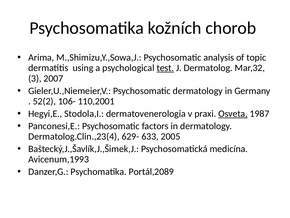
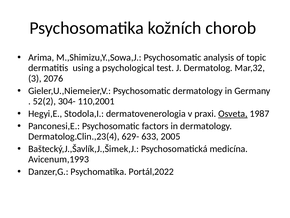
test underline: present -> none (165, 68)
2007: 2007 -> 2076 (53, 78)
106-: 106- -> 304- (67, 101)
Portál,2089: Portál,2089 -> Portál,2022 (151, 171)
